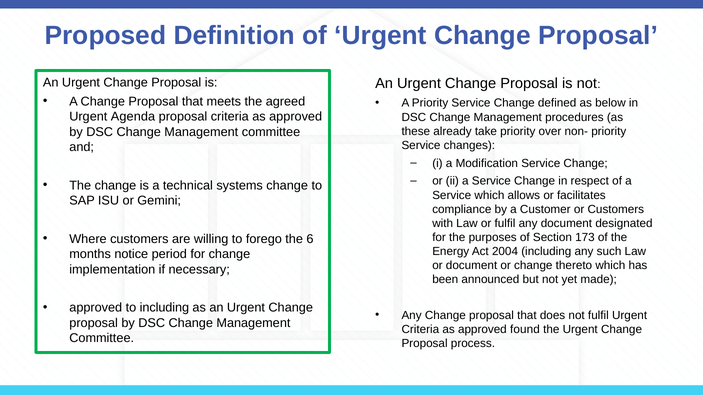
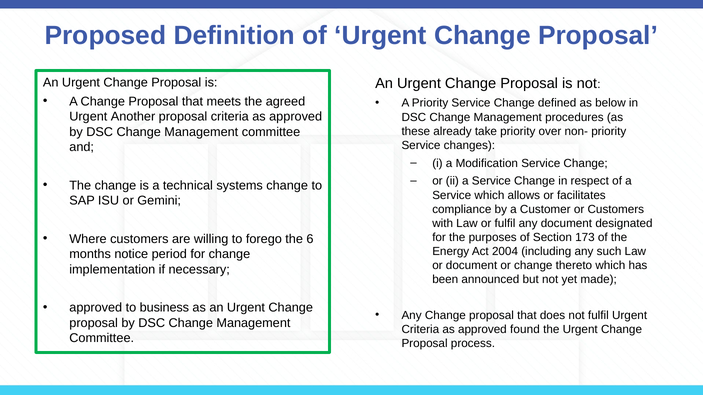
Agenda: Agenda -> Another (133, 117)
to including: including -> business (164, 308)
